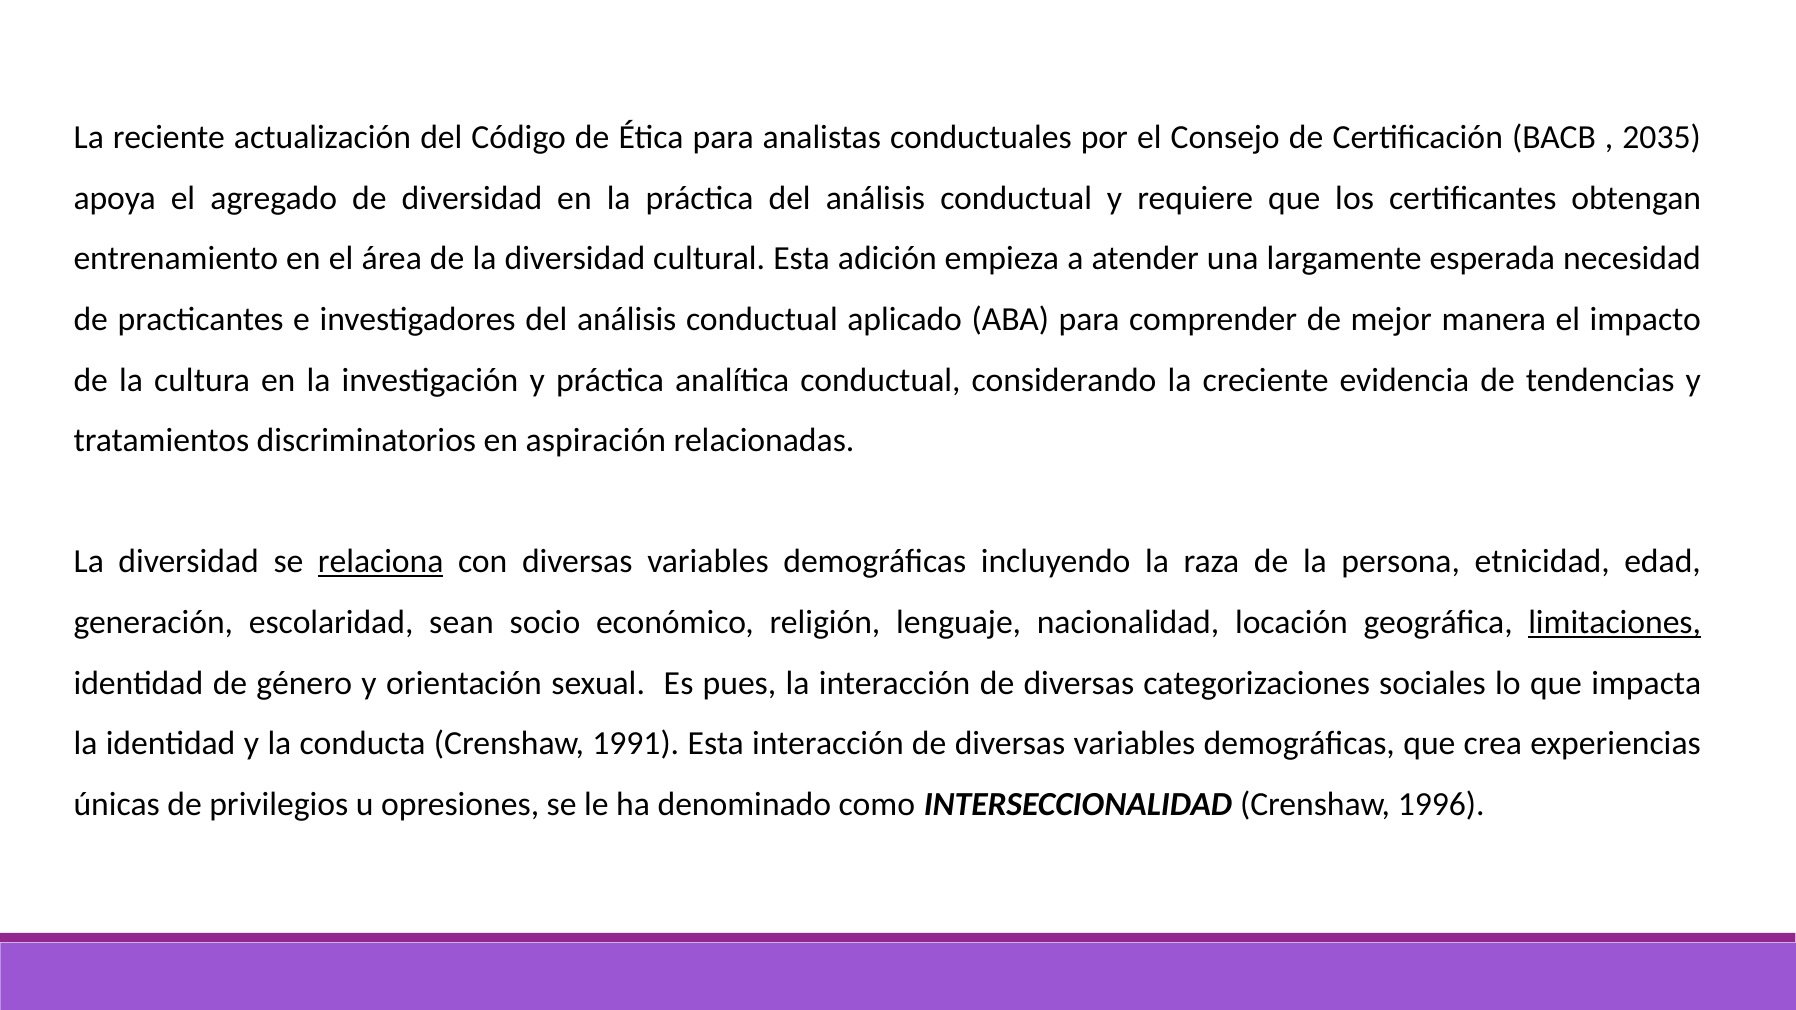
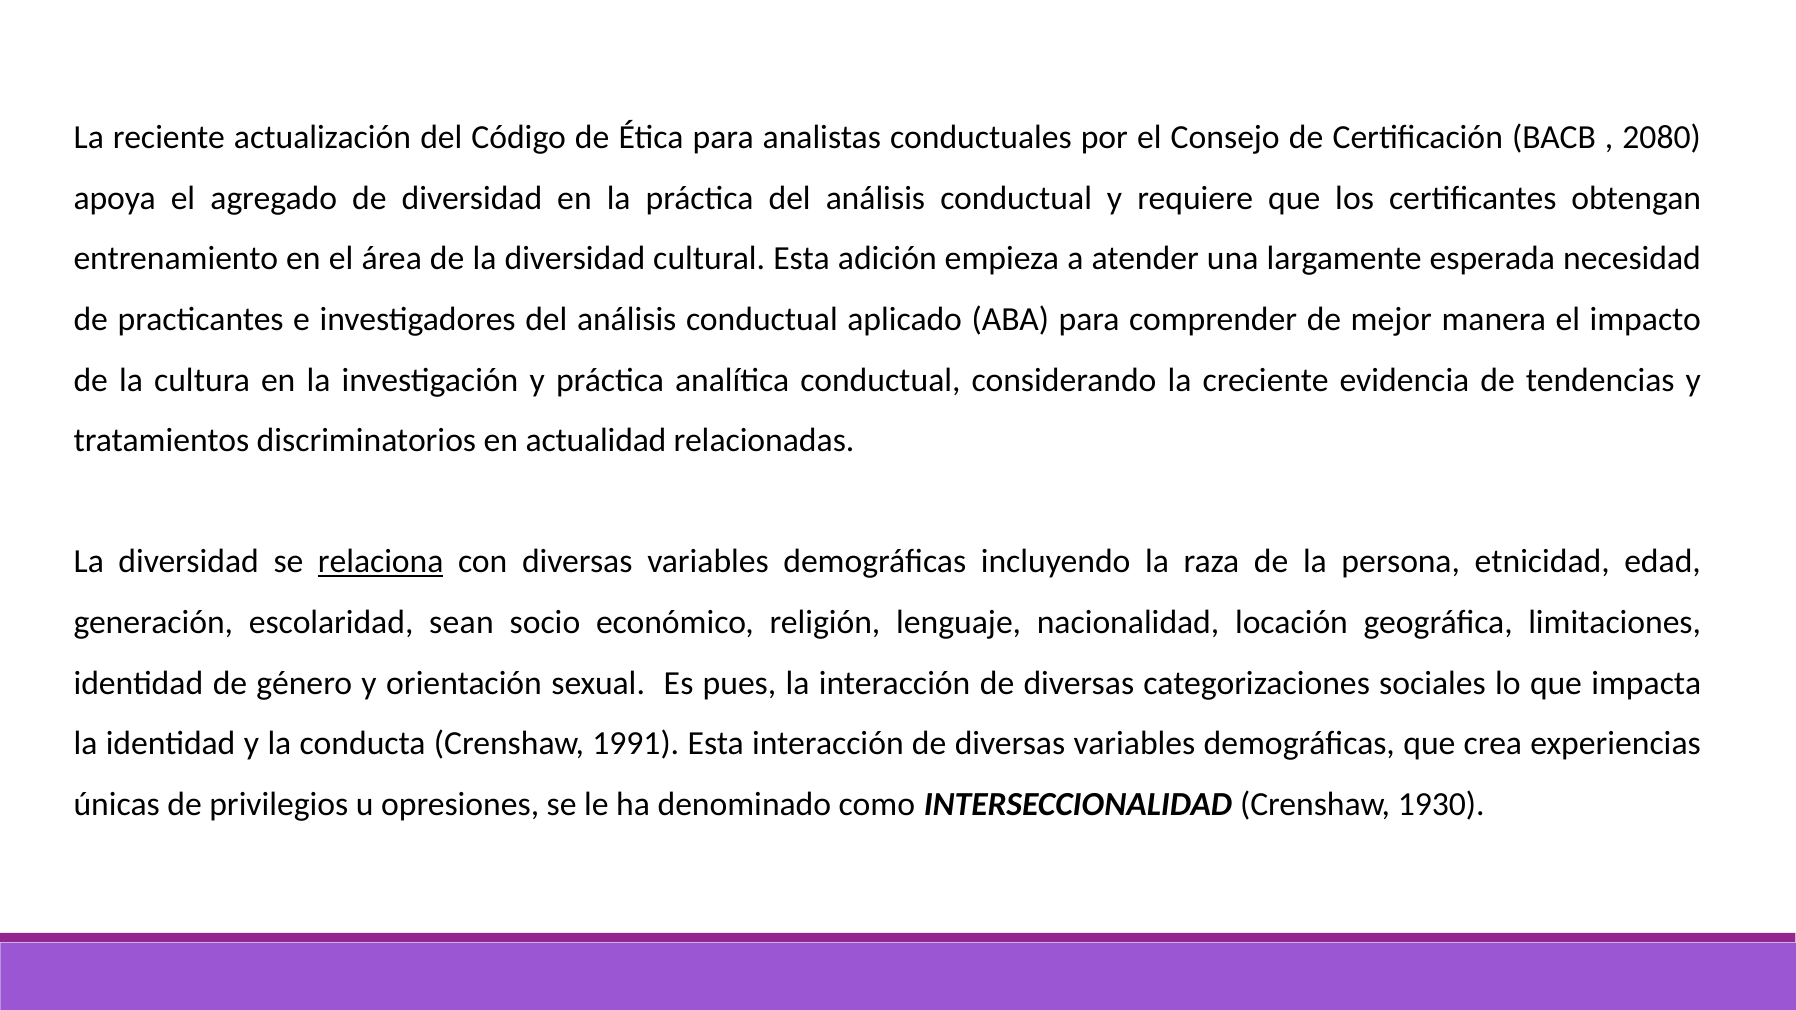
2035: 2035 -> 2080 (1662, 138)
aspiración: aspiración -> actualidad (596, 441)
limitaciones underline: present -> none (1615, 623)
1996: 1996 -> 1930 (1441, 804)
